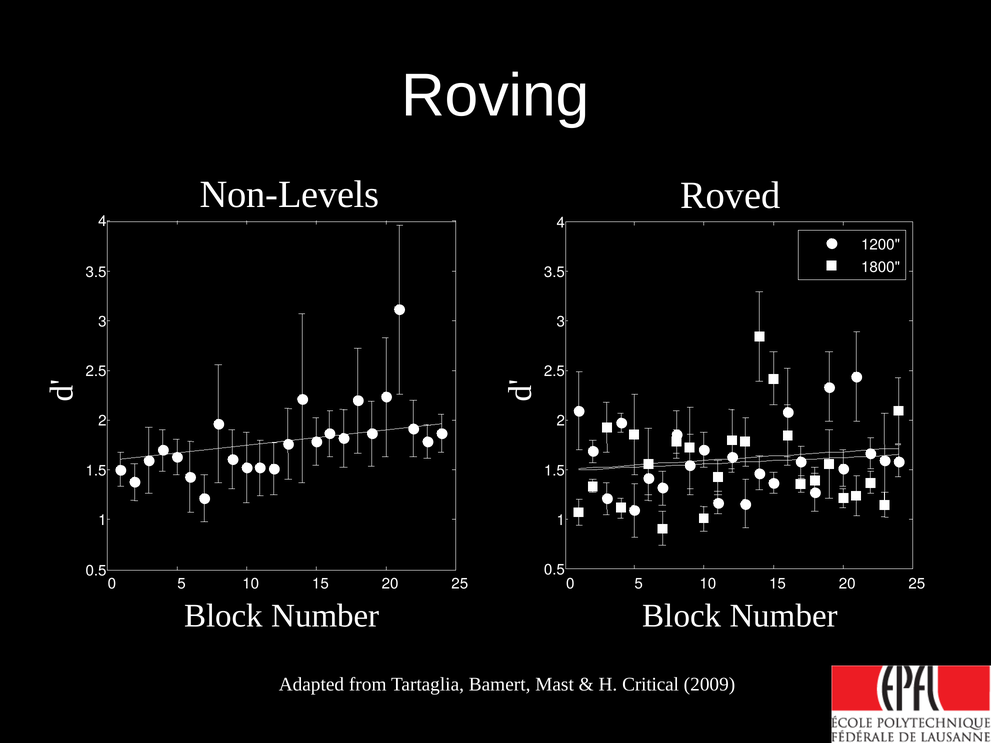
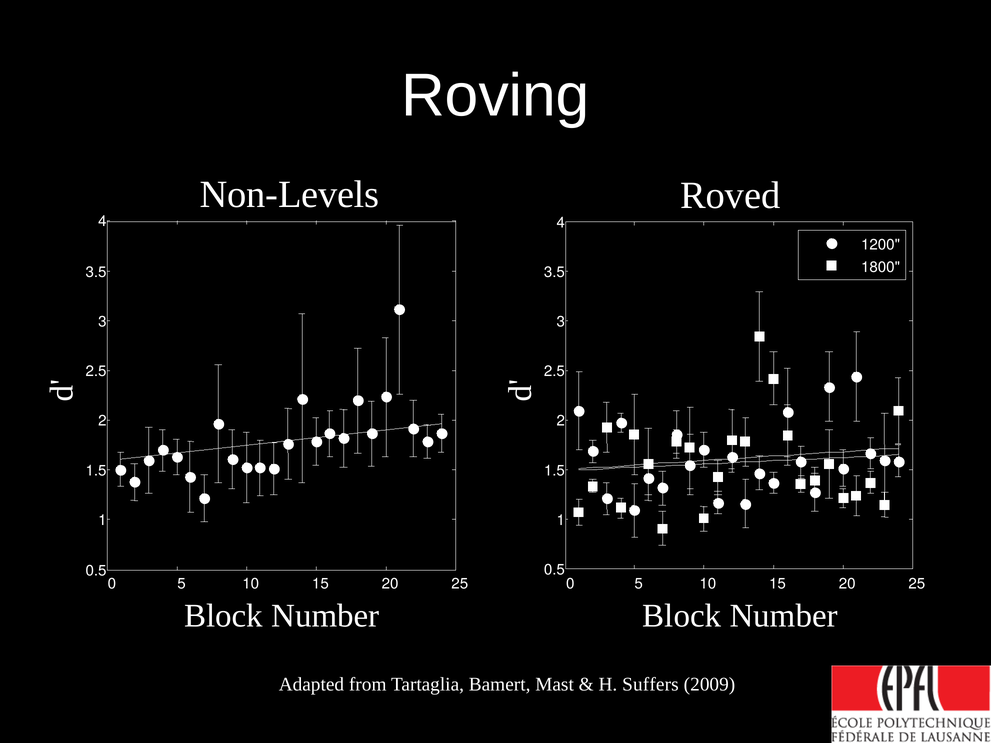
Critical: Critical -> Suffers (650, 684)
